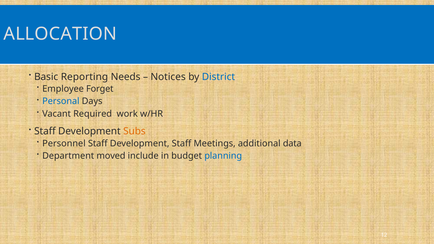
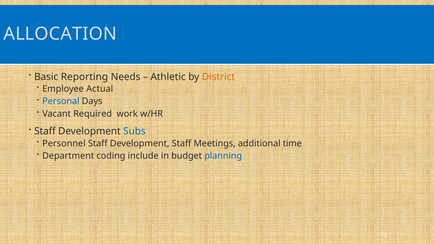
Notices: Notices -> Athletic (168, 77)
District colour: blue -> orange (218, 77)
Forget: Forget -> Actual (100, 89)
Subs colour: orange -> blue (134, 131)
data: data -> time (292, 143)
moved: moved -> coding (111, 156)
